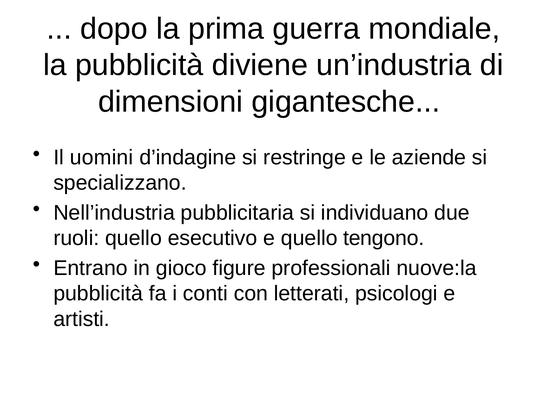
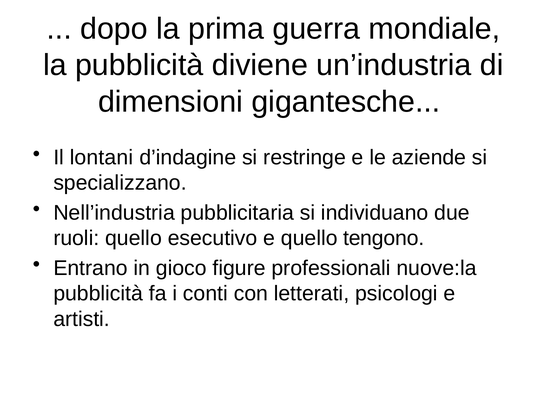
uomini: uomini -> lontani (102, 158)
